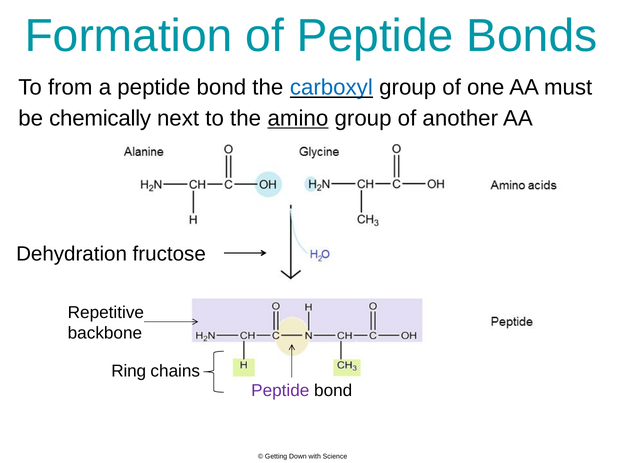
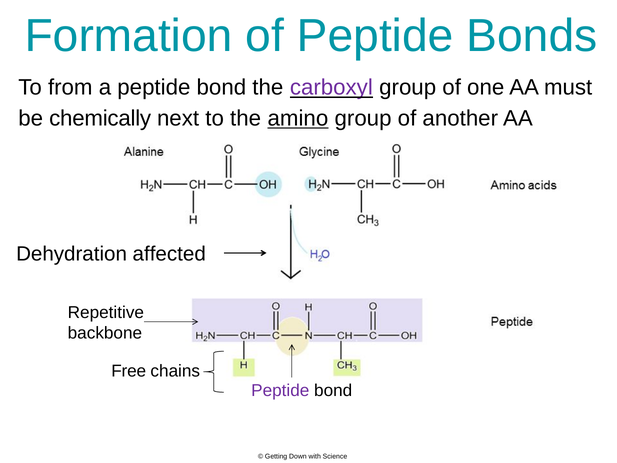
carboxyl colour: blue -> purple (331, 87)
fructose: fructose -> affected (169, 254)
Ring: Ring -> Free (129, 371)
